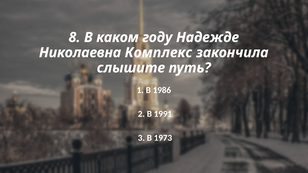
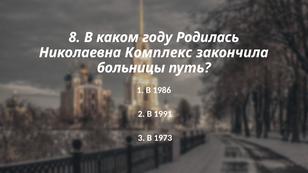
Надежде: Надежде -> Родилась (208, 37)
слышите: слышите -> больницы (131, 68)
